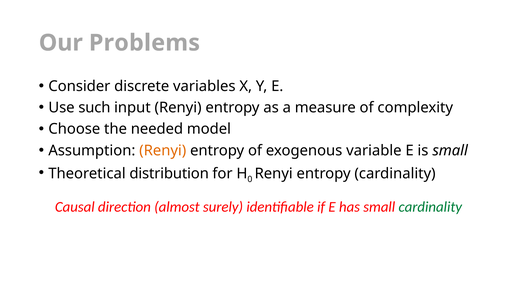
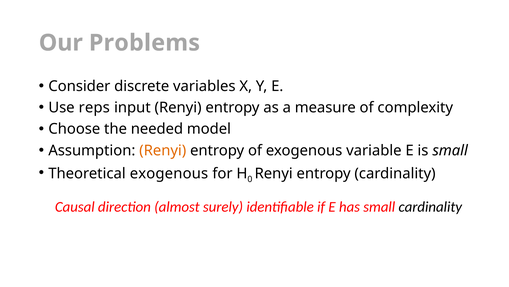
such: such -> reps (94, 107)
Theoretical distribution: distribution -> exogenous (169, 173)
cardinality colour: green -> black (430, 207)
